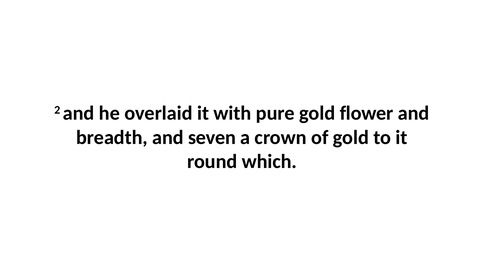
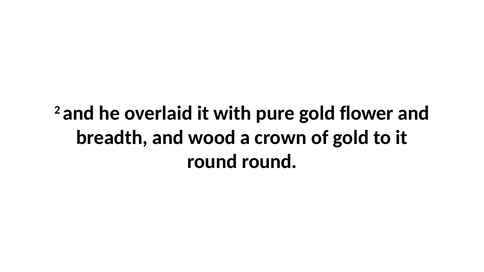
seven: seven -> wood (212, 138)
round which: which -> round (269, 162)
